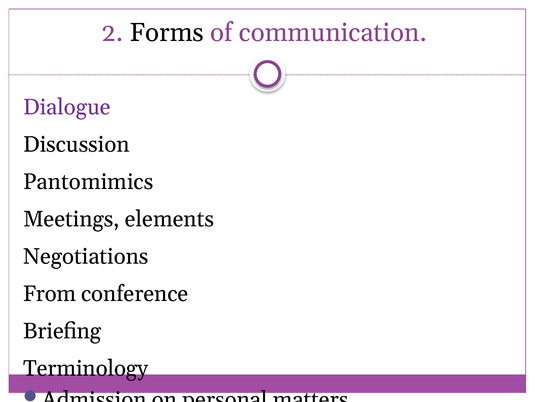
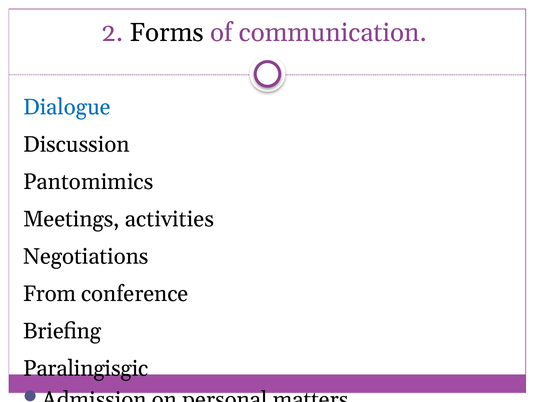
Dialogue colour: purple -> blue (67, 107)
elements: elements -> activities (169, 219)
Terminology: Terminology -> Paralingisgic (86, 368)
